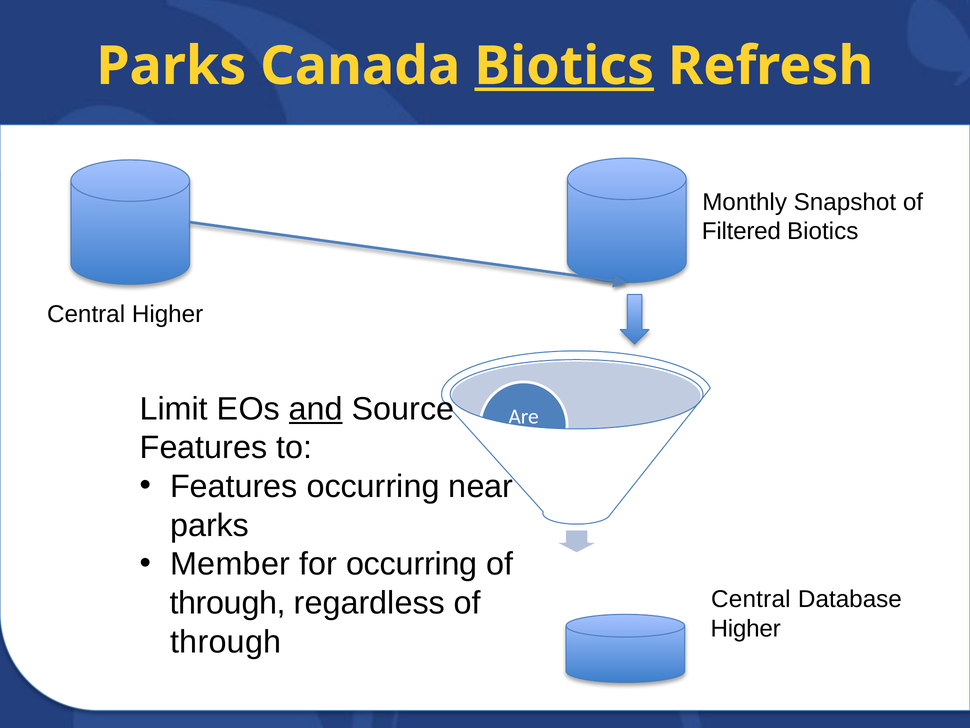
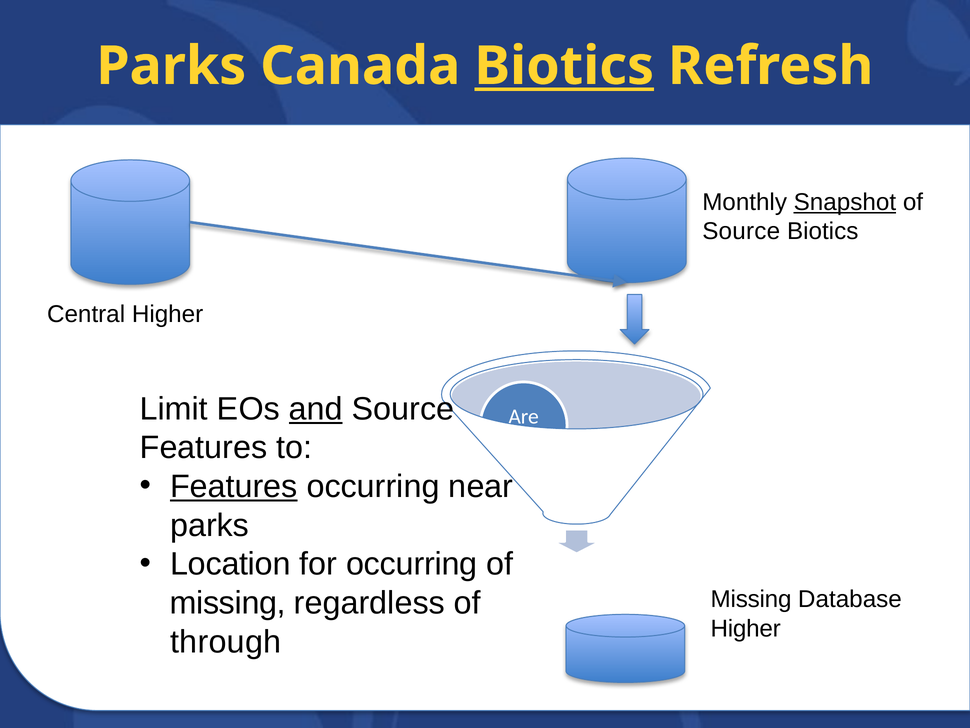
Snapshot underline: none -> present (845, 202)
Filtered: Filtered -> Source (741, 231)
Features underline: none -> present (234, 486)
Member: Member -> Location (230, 564)
through: through -> missing (228, 603)
Central: Central -> Missing (751, 599)
